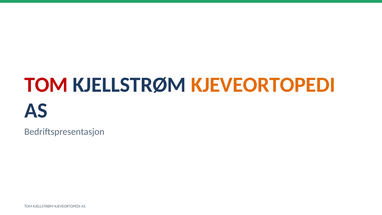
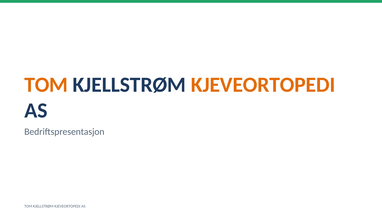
TOM colour: red -> orange (46, 85)
